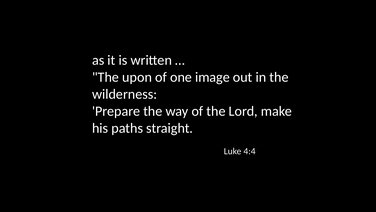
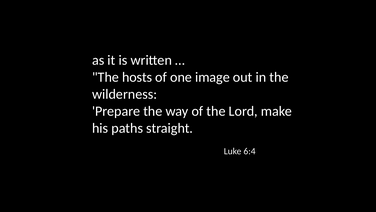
upon: upon -> hosts (137, 77)
4:4: 4:4 -> 6:4 (250, 151)
